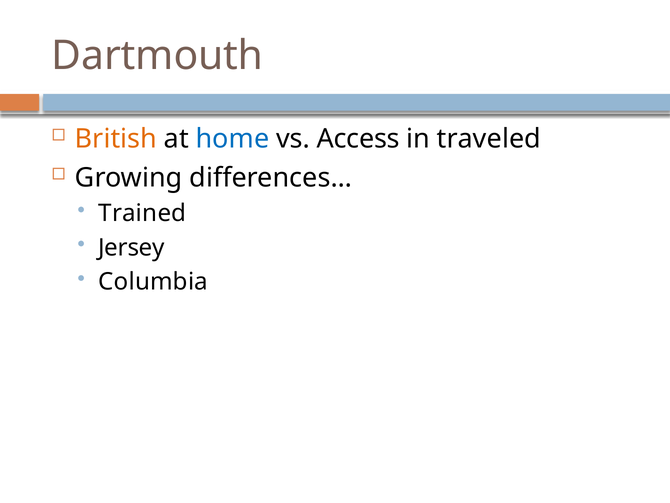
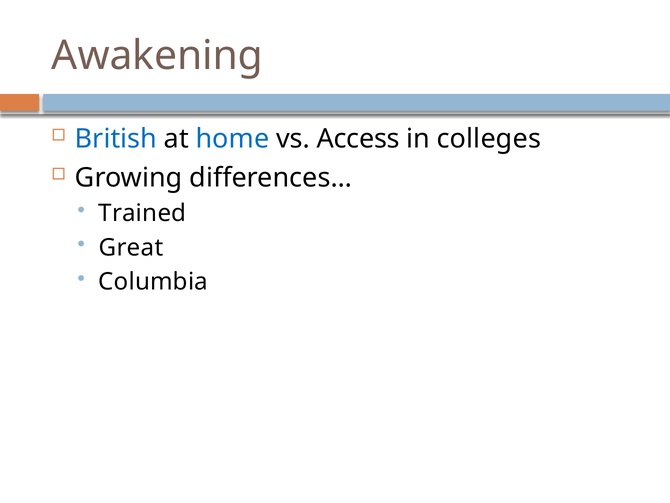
Dartmouth: Dartmouth -> Awakening (157, 56)
British colour: orange -> blue (116, 139)
traveled: traveled -> colleges (489, 139)
Jersey: Jersey -> Great (131, 247)
